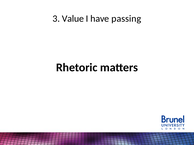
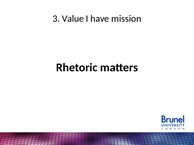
passing: passing -> mission (126, 19)
